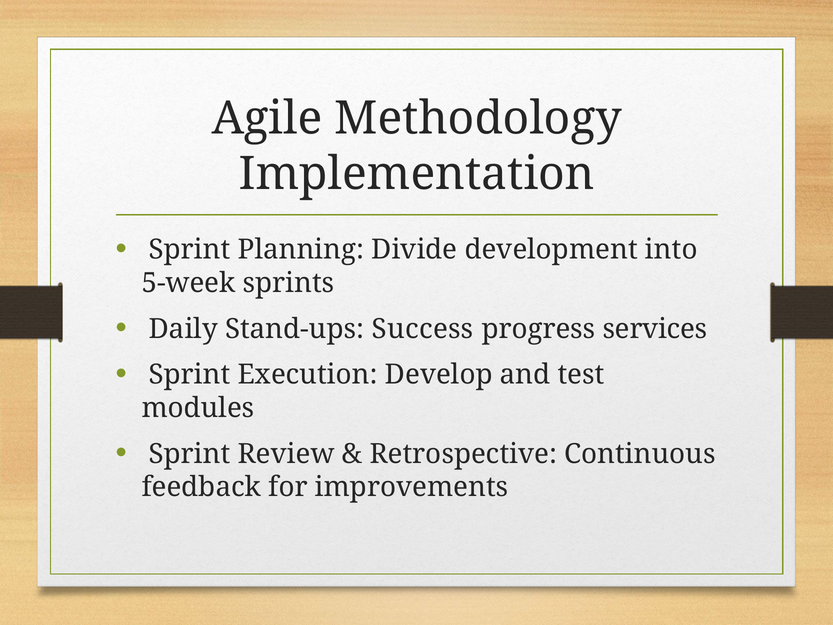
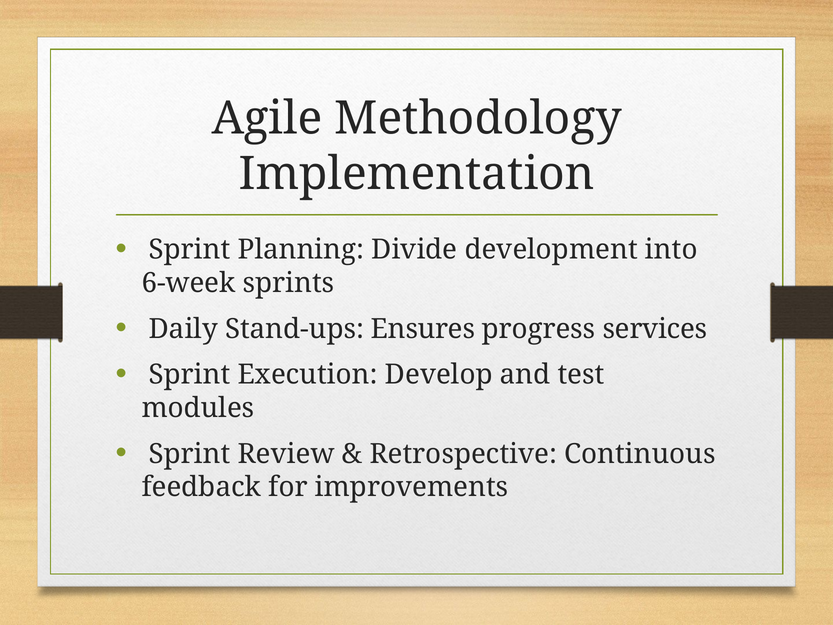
5-week: 5-week -> 6-week (189, 283)
Success: Success -> Ensures (423, 329)
